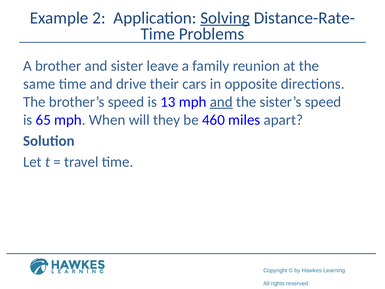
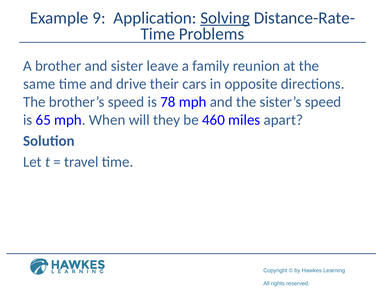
2: 2 -> 9 (99, 18)
13: 13 -> 78 (168, 102)
and underline: present -> none (221, 102)
